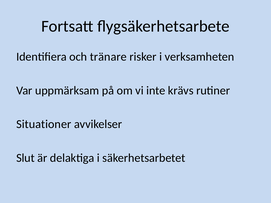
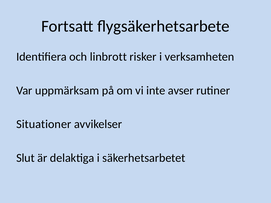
tränare: tränare -> linbrott (108, 57)
krävs: krävs -> avser (181, 91)
